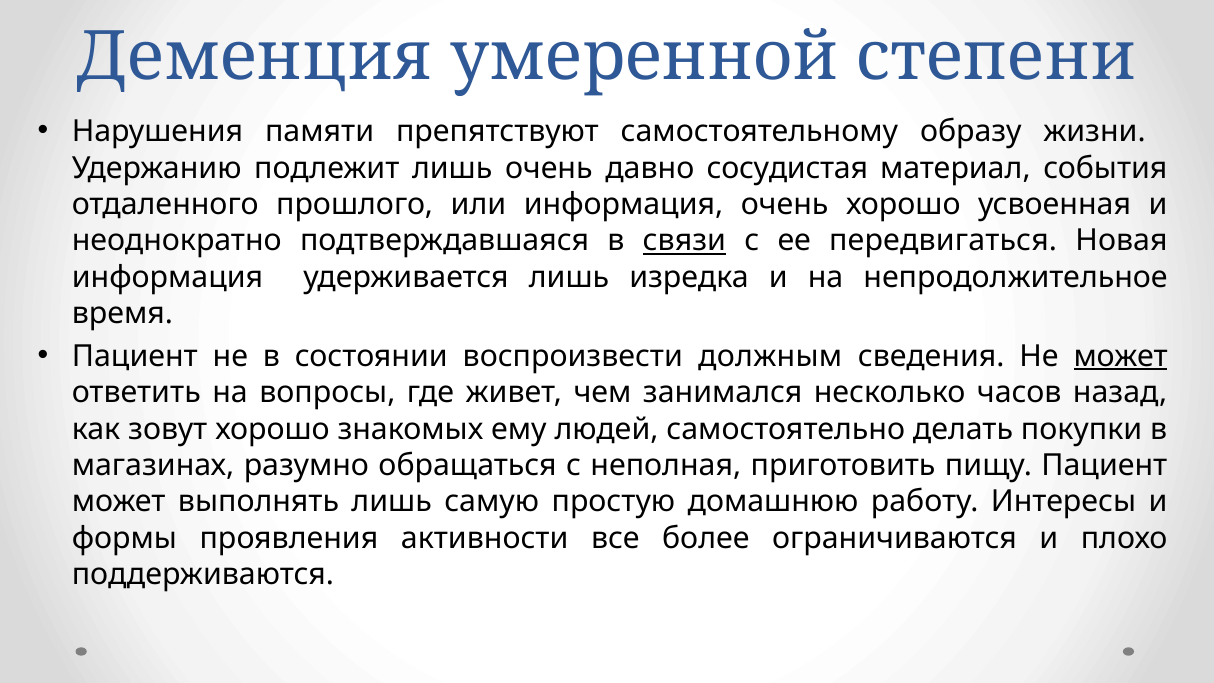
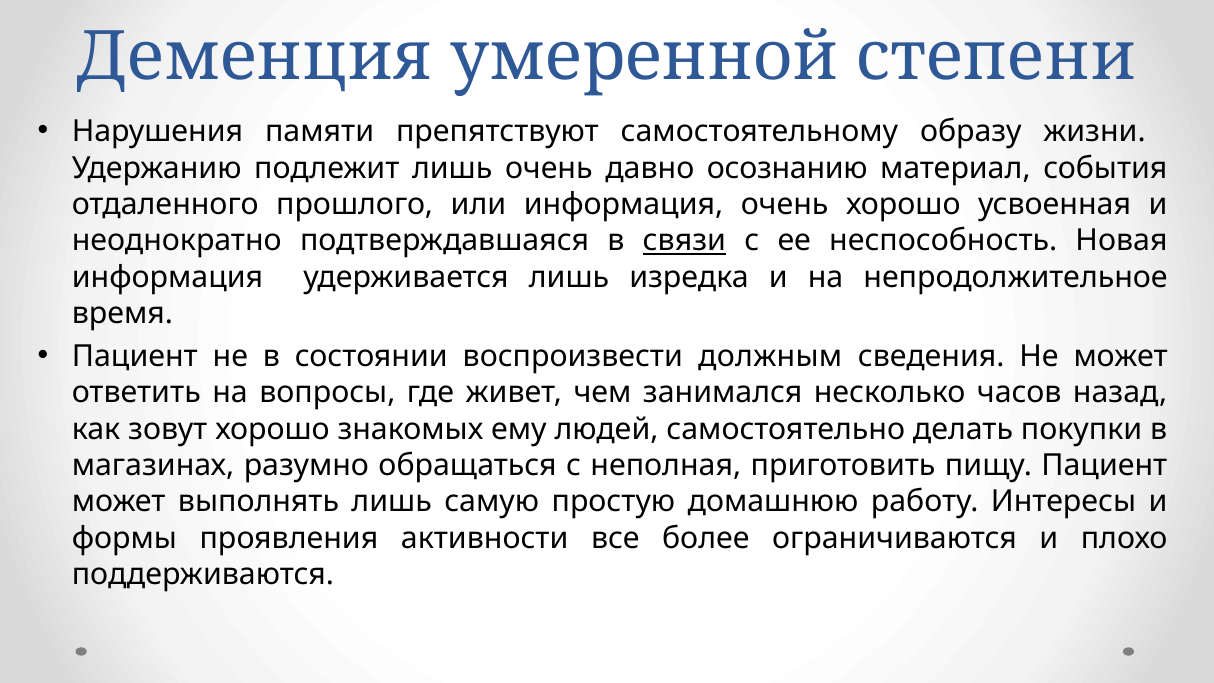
сосудистая: сосудистая -> осознанию (787, 168)
передвигаться: передвигаться -> неспособность (943, 241)
может underline: present -> none (1121, 356)
